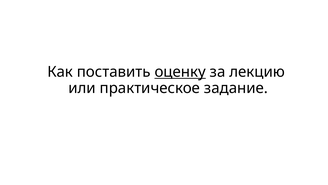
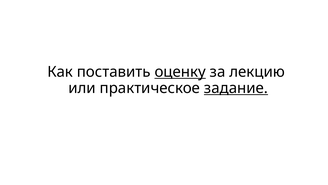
задание underline: none -> present (236, 88)
